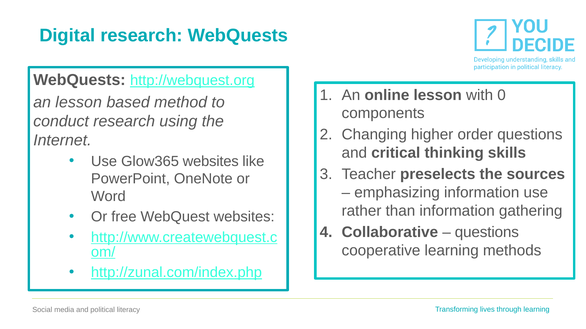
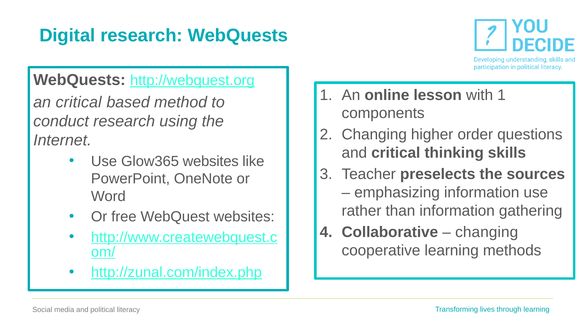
with 0: 0 -> 1 (502, 95)
an lesson: lesson -> critical (79, 102)
questions: questions -> changing (487, 232)
